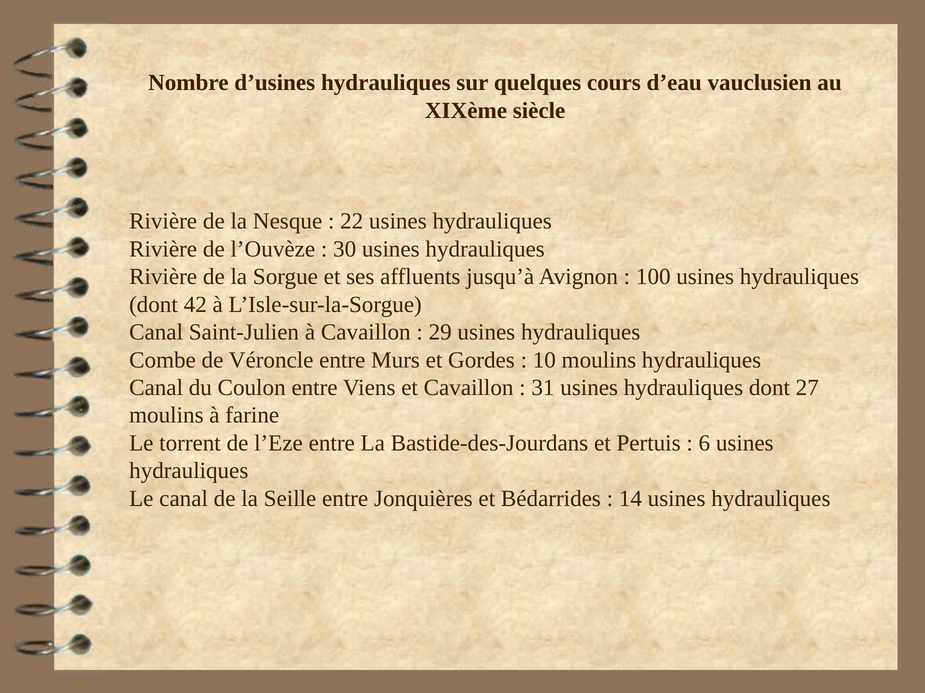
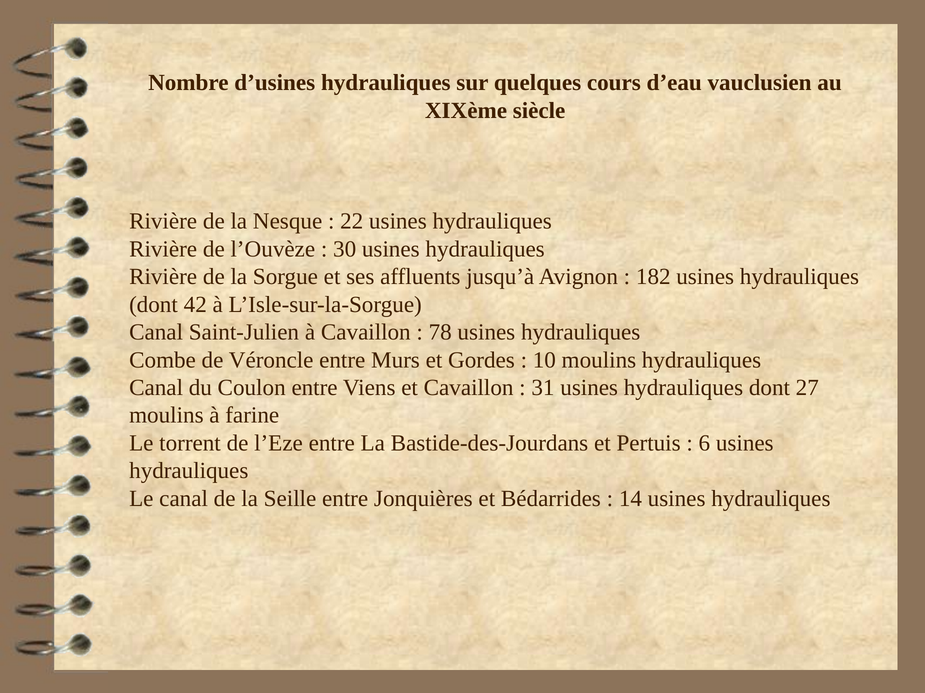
100: 100 -> 182 (653, 277)
29: 29 -> 78 (440, 333)
